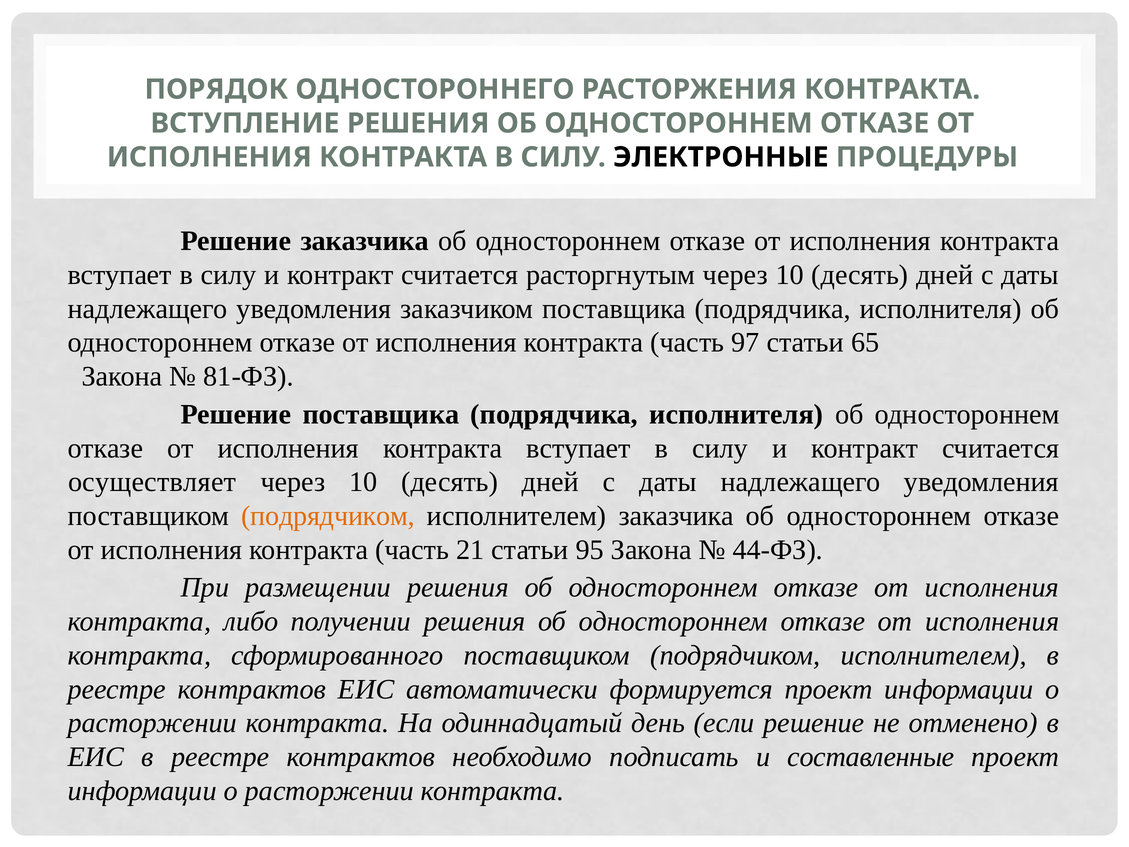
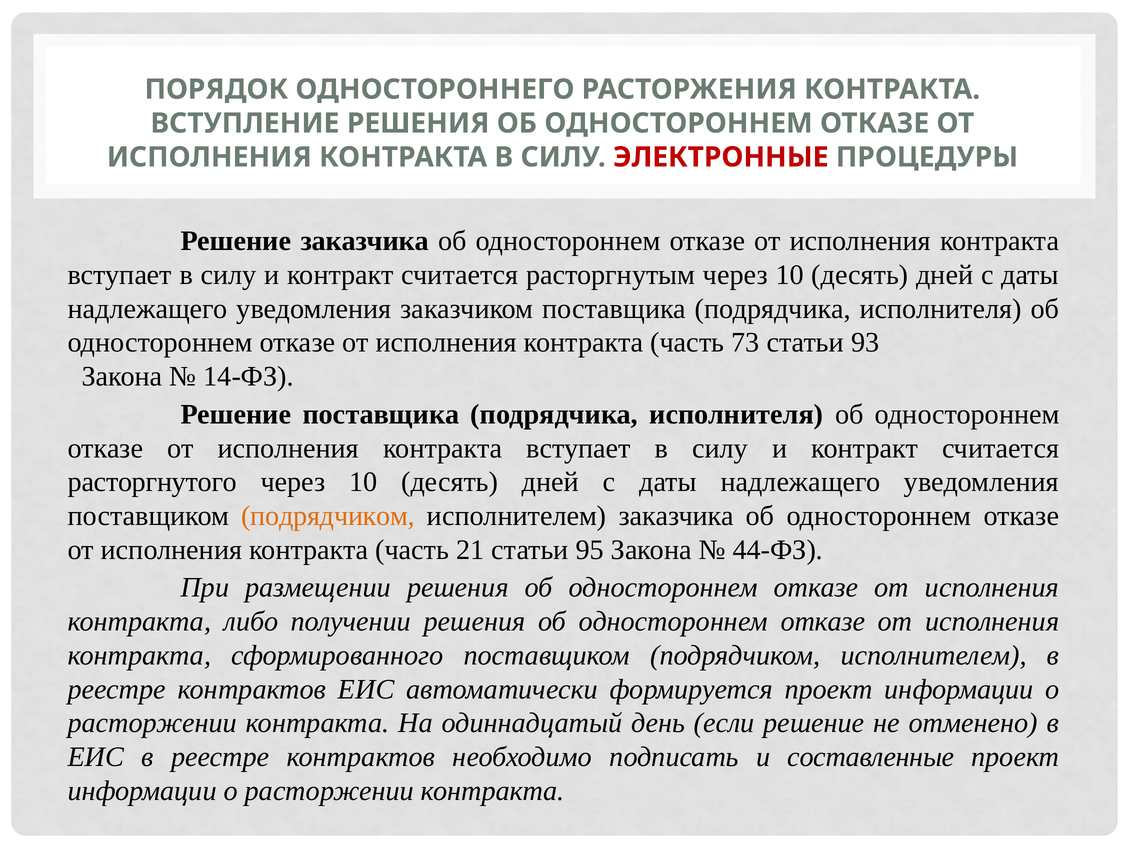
ЭЛЕКТРОННЫЕ colour: black -> red (721, 157)
97: 97 -> 73 (745, 343)
65: 65 -> 93 (865, 343)
81-ФЗ: 81-ФЗ -> 14-ФЗ (249, 376)
осуществляет: осуществляет -> расторгнутого (152, 482)
